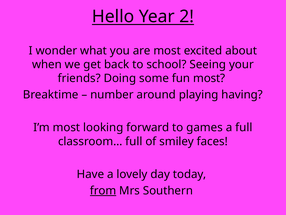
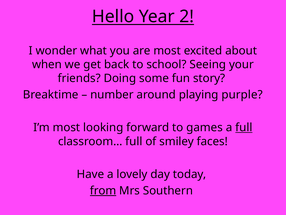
fun most: most -> story (209, 78)
having: having -> purple (242, 95)
full underline: none -> present (244, 127)
